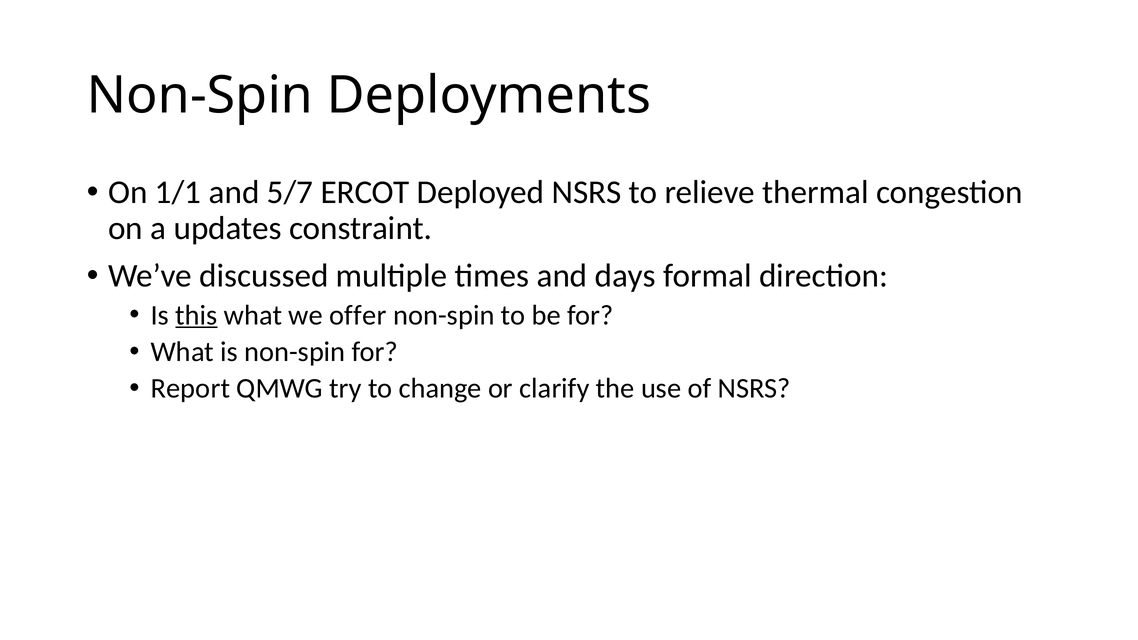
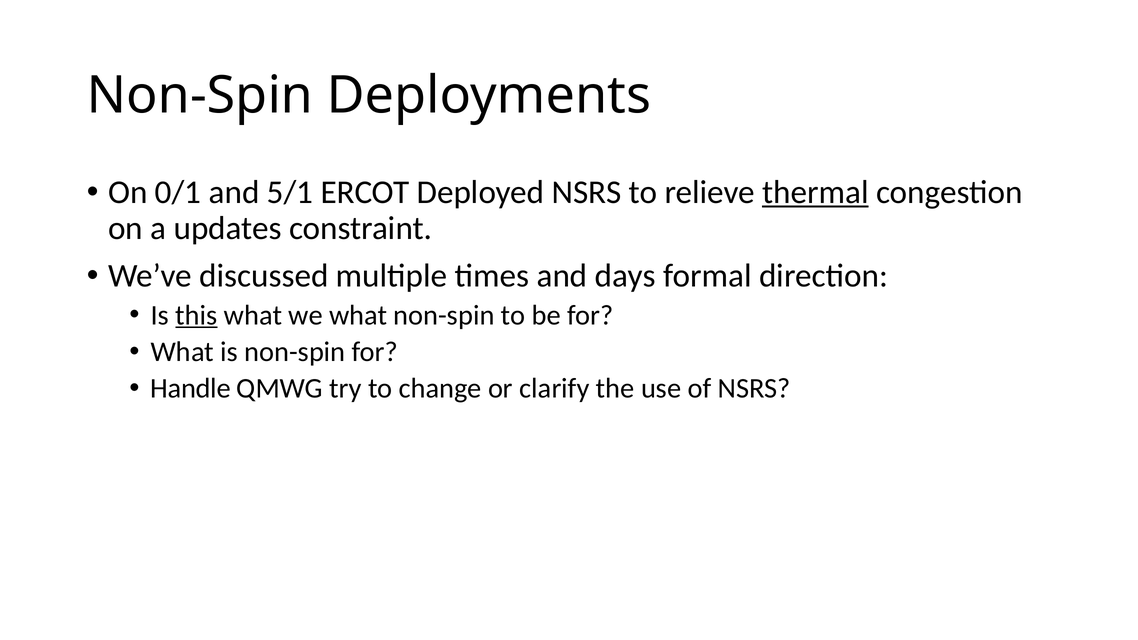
1/1: 1/1 -> 0/1 (178, 192)
5/7: 5/7 -> 5/1 (290, 192)
thermal underline: none -> present (815, 192)
we offer: offer -> what (358, 315)
Report: Report -> Handle (191, 388)
